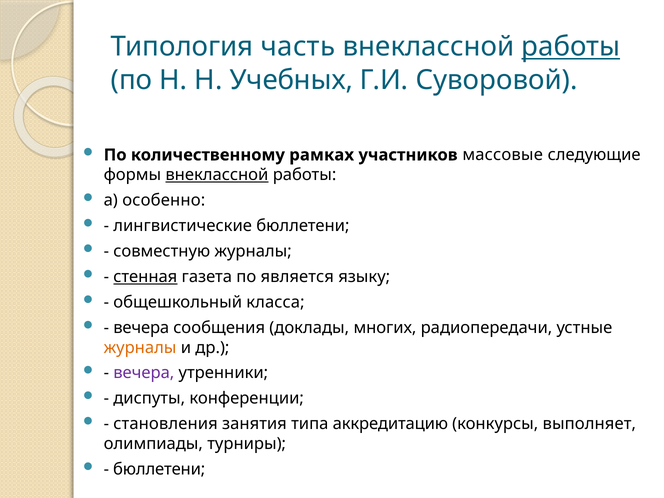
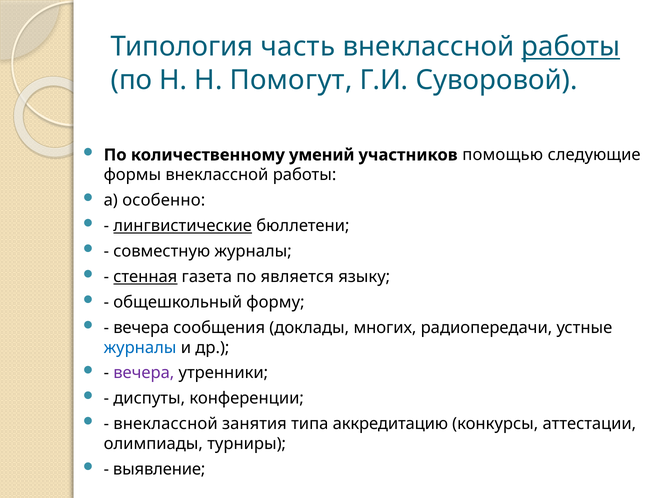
Учебных: Учебных -> Помогут (291, 80)
рамках: рамках -> умений (322, 155)
массовые: массовые -> помощью (503, 155)
внеклассной underline: present -> none (217, 175)
лингвистические underline: none -> present (183, 226)
класса: класса -> форму (275, 302)
журналы colour: orange -> blue (140, 348)
становления: становления -> внеклассной (166, 424)
выполняет: выполняет -> аттестации (589, 424)
бюллетени: бюллетени -> выявление (159, 469)
